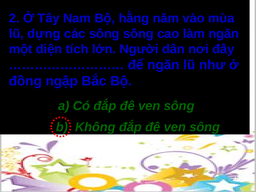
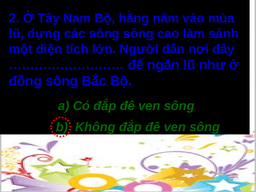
làm ngăn: ngăn -> sánh (224, 34)
đồng ngập: ngập -> sông (62, 81)
